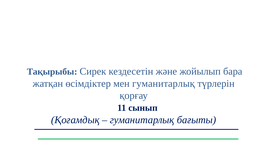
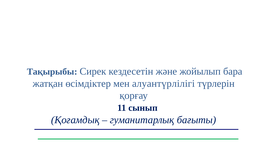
мен гуманитарлық: гуманитарлық -> алуантүрлілігі (163, 84)
